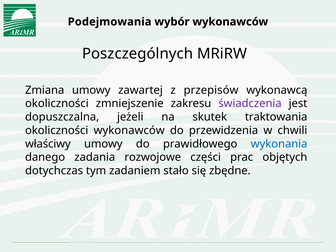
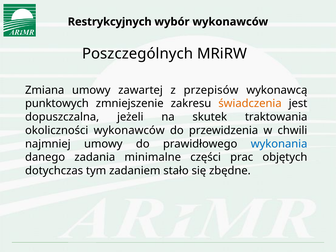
Podejmowania: Podejmowania -> Restrykcyjnych (110, 22)
okoliczności: okoliczności -> punktowych (57, 104)
świadczenia colour: purple -> orange (250, 104)
właściwy: właściwy -> najmniej (48, 144)
rozwojowe: rozwojowe -> minimalne (153, 157)
